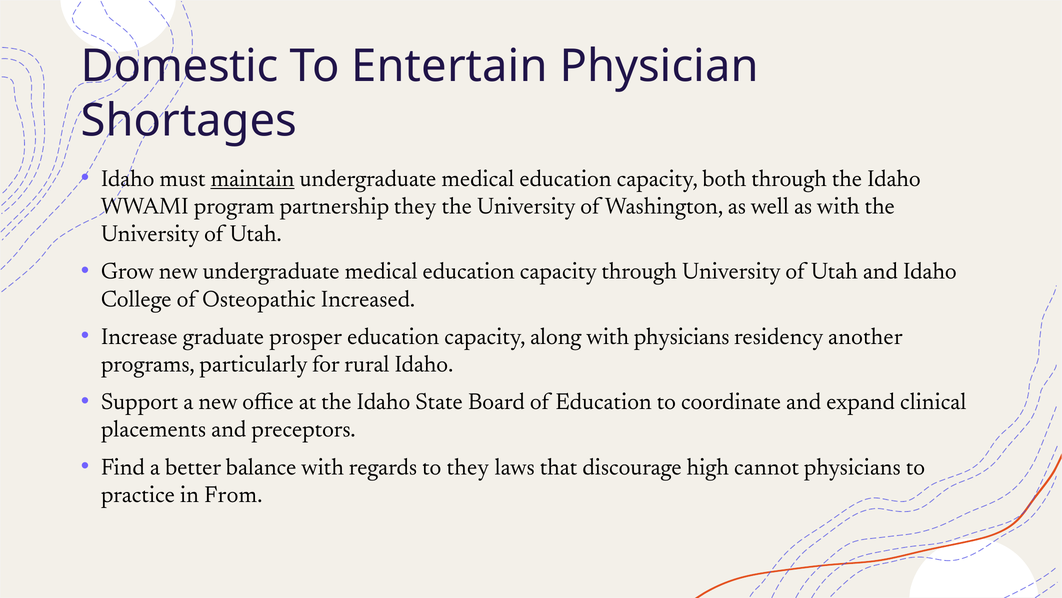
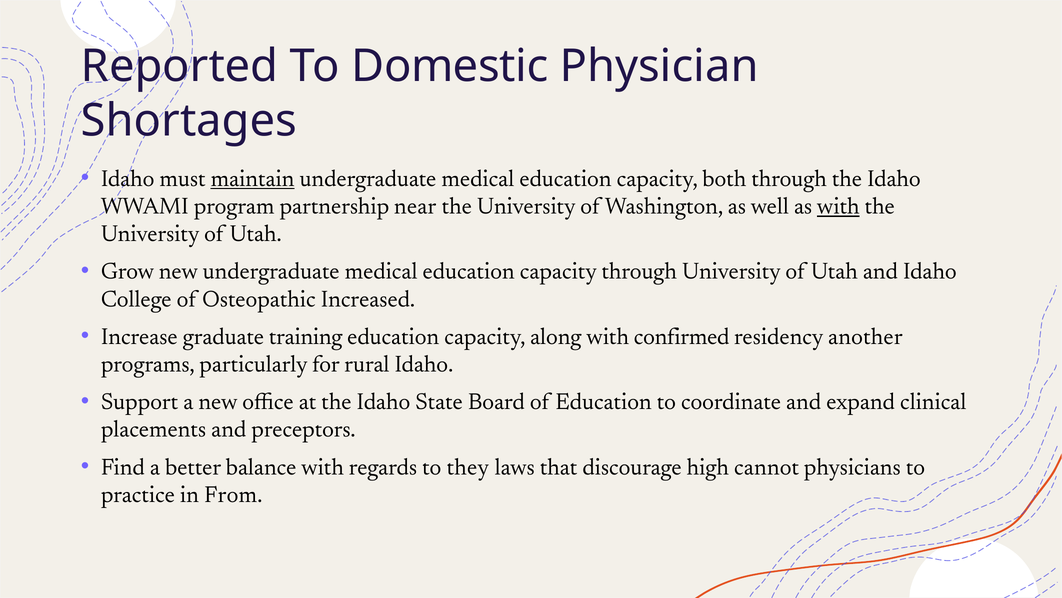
Domestic: Domestic -> Reported (180, 66)
Entertain: Entertain -> Domestic (450, 66)
partnership they: they -> near (415, 206)
with underline: none -> present (838, 206)
prosper: prosper -> training (306, 336)
with physicians: physicians -> confirmed (682, 336)
